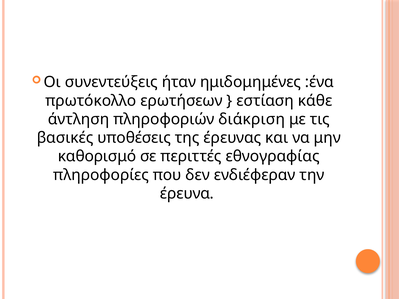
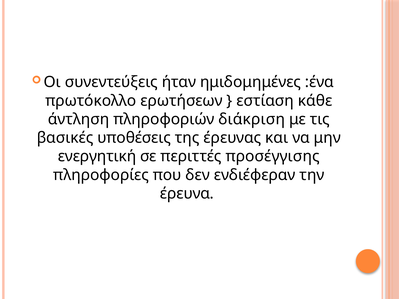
καθορισμό: καθορισμό -> ενεργητική (97, 156)
εθνογραφίας: εθνογραφίας -> προσέγγισης (273, 156)
